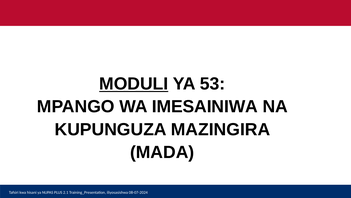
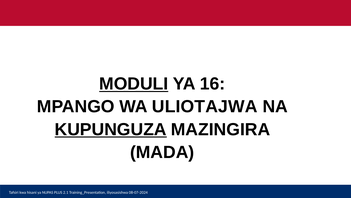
53: 53 -> 16 (213, 84)
IMESAINIWA: IMESAINIWA -> ULIOTAJWA (205, 106)
KUPUNGUZA underline: none -> present (111, 129)
